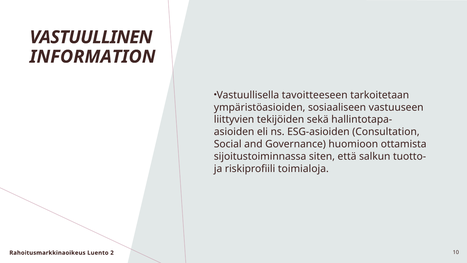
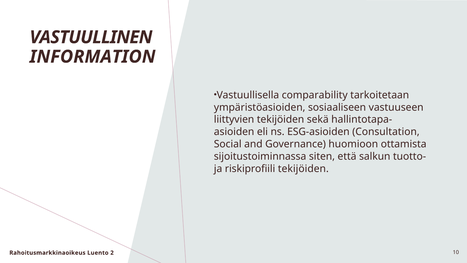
tavoitteeseen: tavoitteeseen -> comparability (315, 95)
riskiprofiili toimialoja: toimialoja -> tekijöiden (303, 168)
